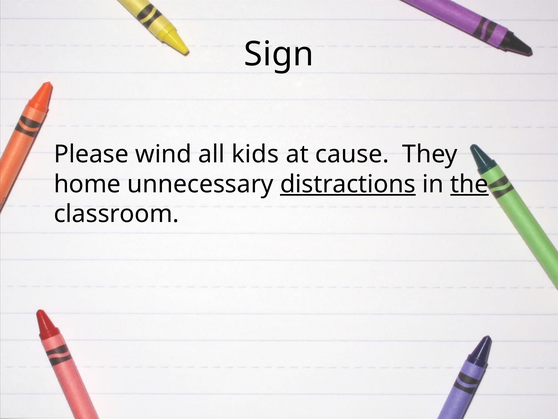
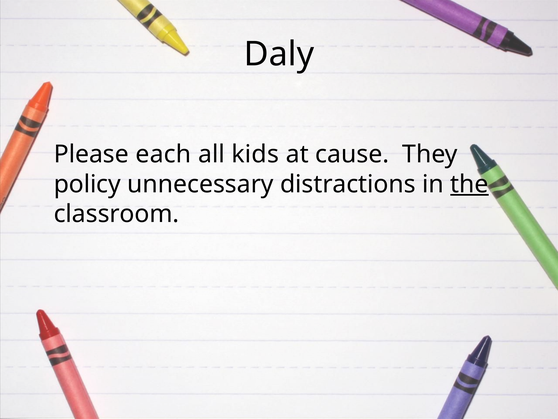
Sign: Sign -> Daly (279, 54)
wind: wind -> each (163, 154)
home: home -> policy (87, 184)
distractions underline: present -> none (348, 184)
